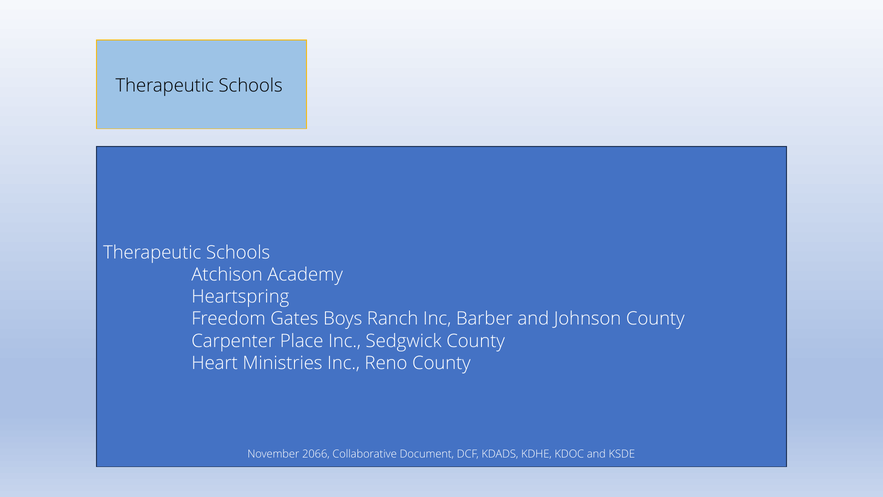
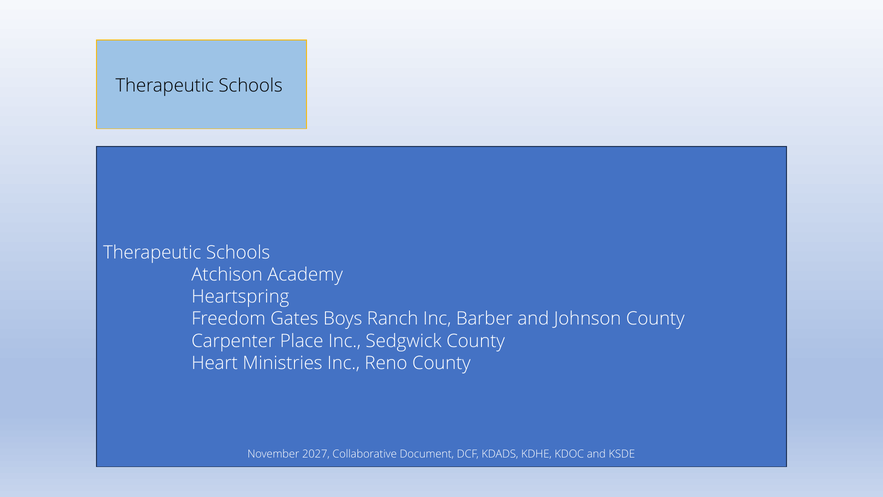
2066: 2066 -> 2027 (316, 454)
